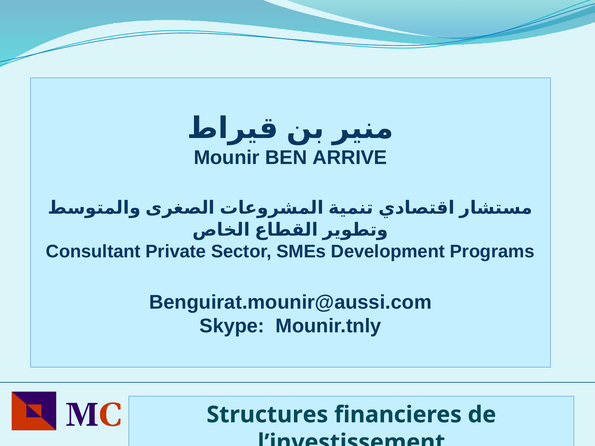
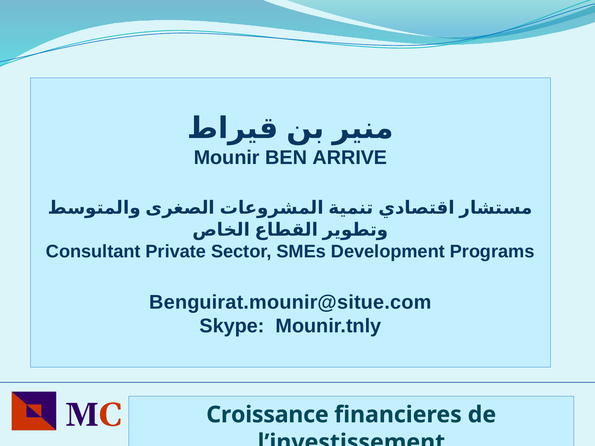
Benguirat.mounir@aussi.com: Benguirat.mounir@aussi.com -> Benguirat.mounir@situe.com (290, 302)
Structures: Structures -> Croissance (267, 415)
